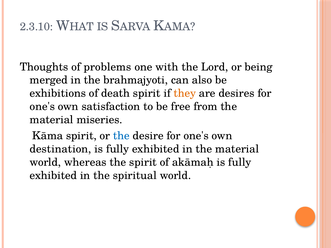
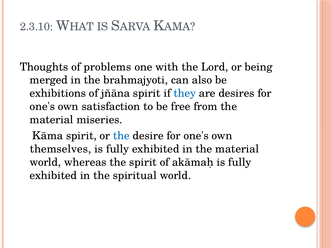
death: death -> jñāna (116, 93)
they colour: orange -> blue (185, 93)
destination: destination -> themselves (61, 149)
